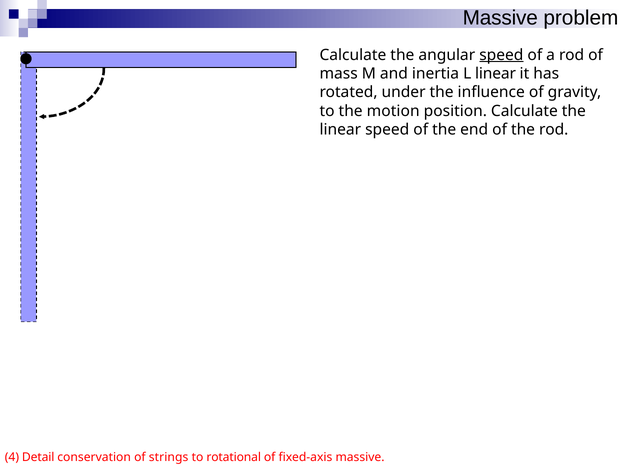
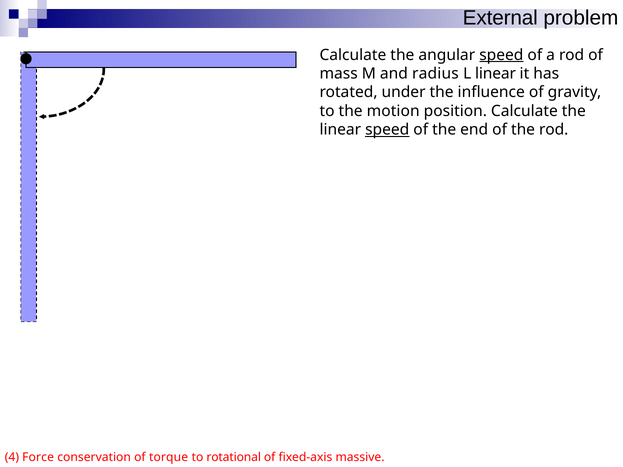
Massive: Massive -> External (500, 18)
inertia: inertia -> radius (435, 74)
speed underline: none -> present (387, 130)
Detail: Detail -> Force (38, 457)
strings: strings -> torque (169, 457)
